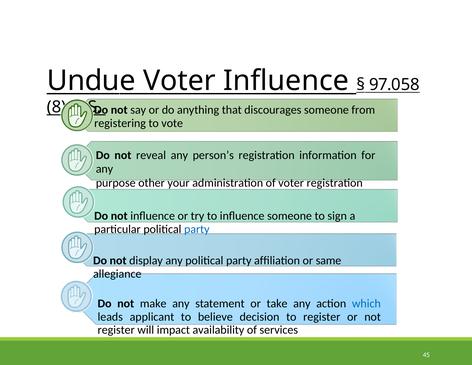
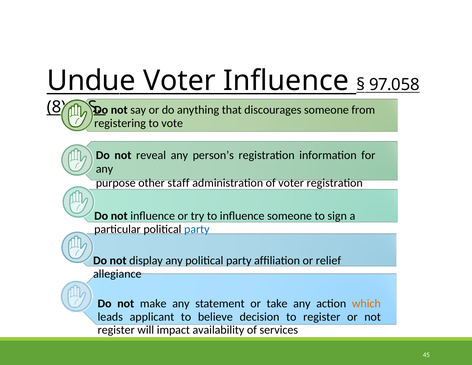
your: your -> staff (178, 183)
same: same -> relief (328, 261)
which colour: blue -> orange (366, 303)
